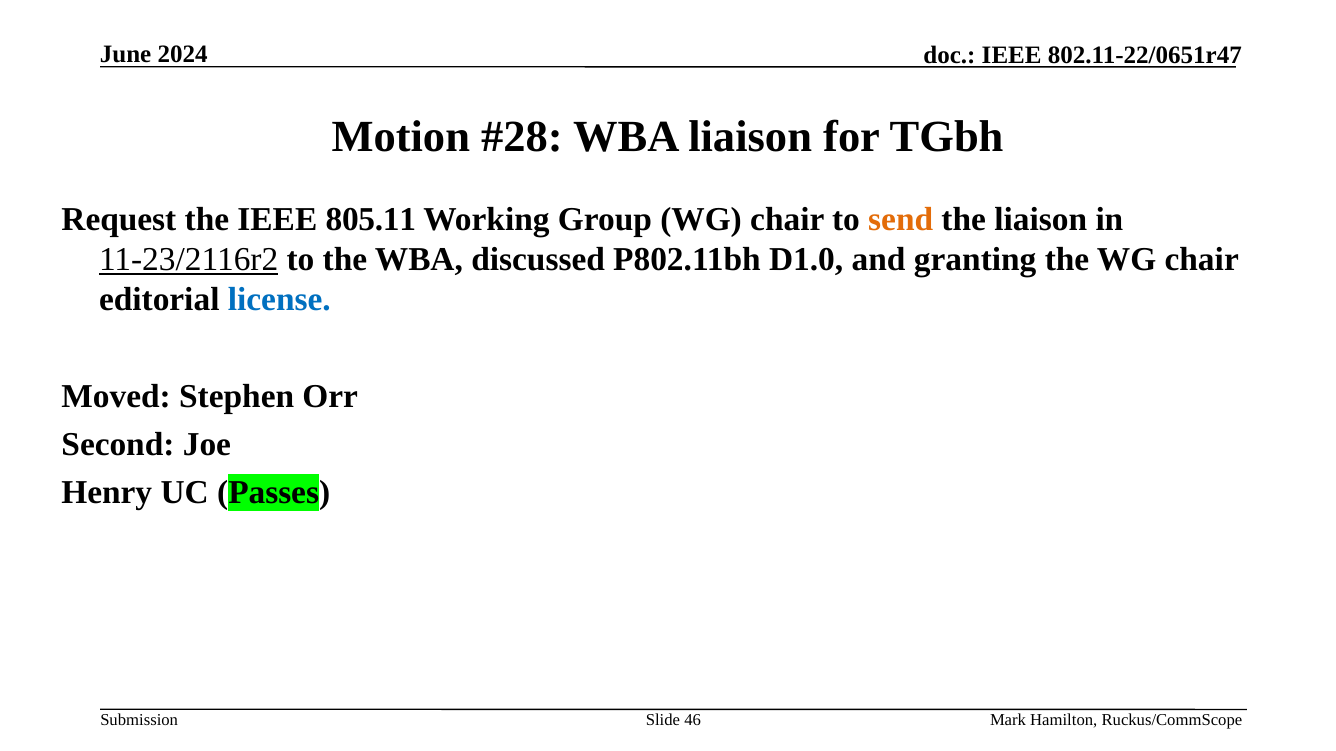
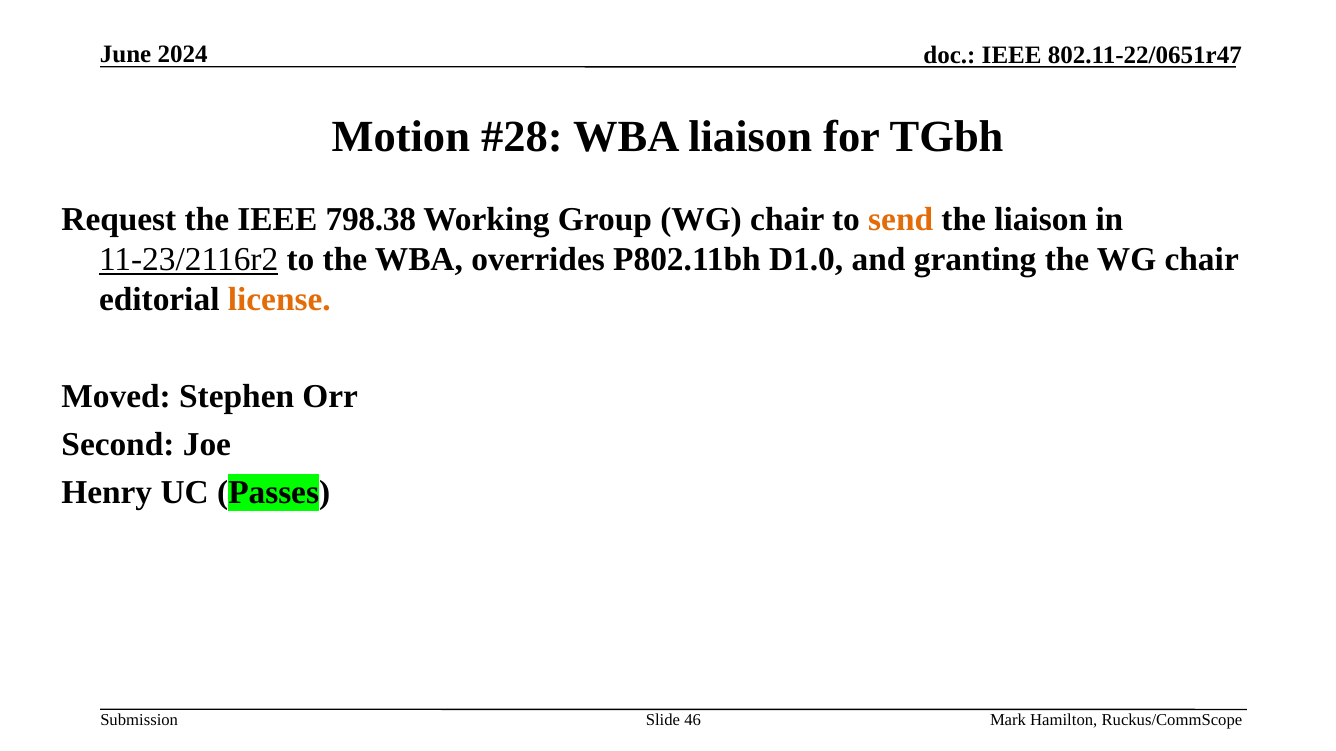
805.11: 805.11 -> 798.38 (371, 219)
discussed: discussed -> overrides (538, 259)
license colour: blue -> orange (279, 299)
